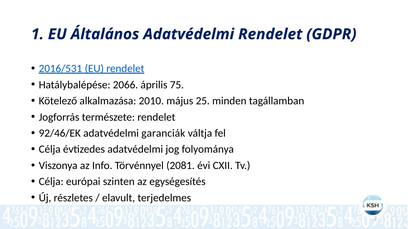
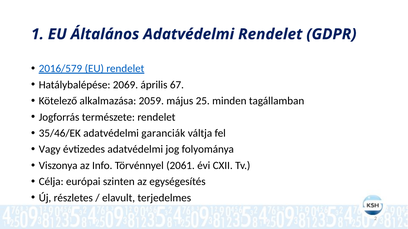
2016/531: 2016/531 -> 2016/579 (60, 69)
2066: 2066 -> 2069 (125, 85)
75: 75 -> 67 (177, 85)
2010: 2010 -> 2059 (151, 101)
92/46/EK: 92/46/EK -> 35/46/EK (60, 133)
Célja: Célja -> Vagy (50, 150)
2081: 2081 -> 2061 (181, 166)
